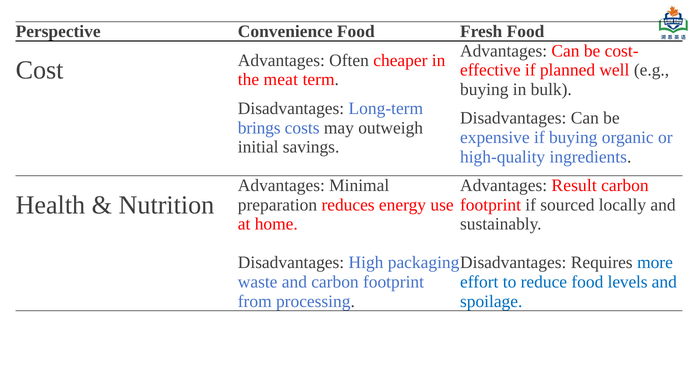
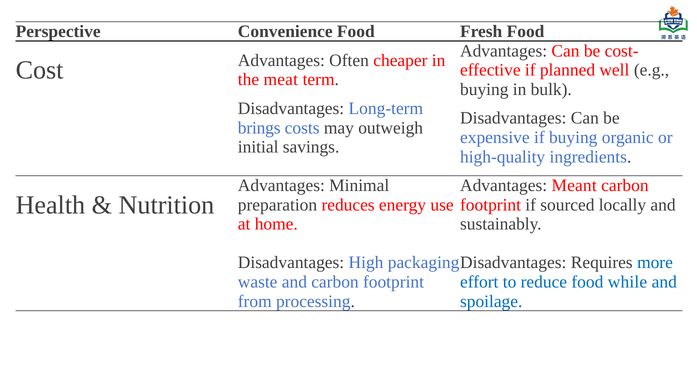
Result: Result -> Meant (574, 186)
levels: levels -> while (627, 282)
